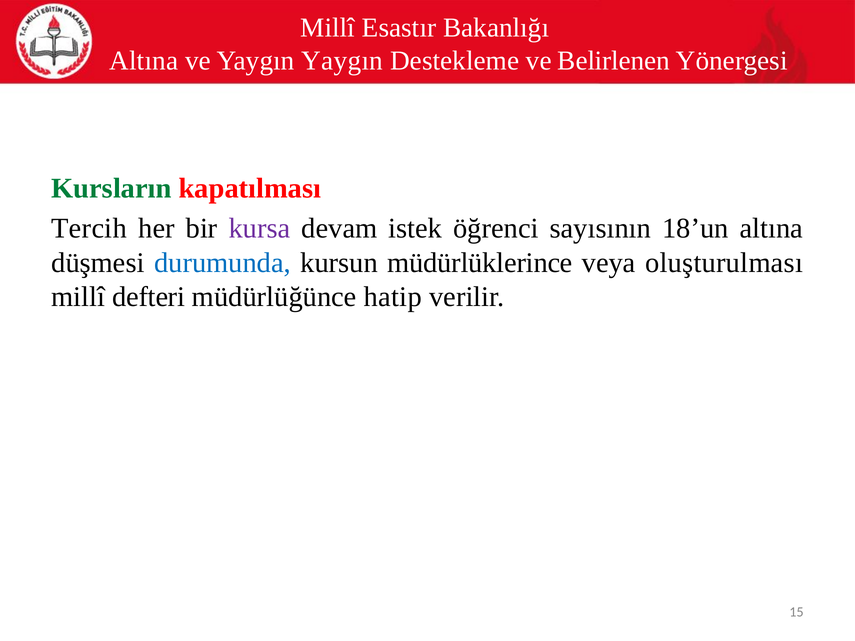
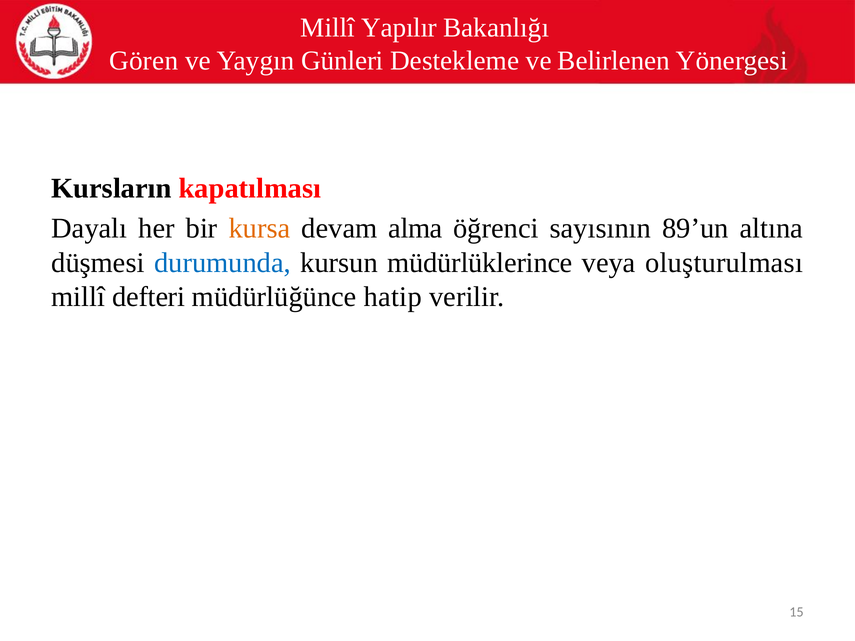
Esastır: Esastır -> Yapılır (399, 28)
Altına: Altına -> Gören (144, 61)
Yaygın Yaygın: Yaygın -> Günleri (342, 61)
Kursların colour: green -> black (111, 189)
Tercih: Tercih -> Dayalı (89, 229)
kursa colour: purple -> orange (259, 229)
istek: istek -> alma (415, 229)
18’un: 18’un -> 89’un (695, 229)
